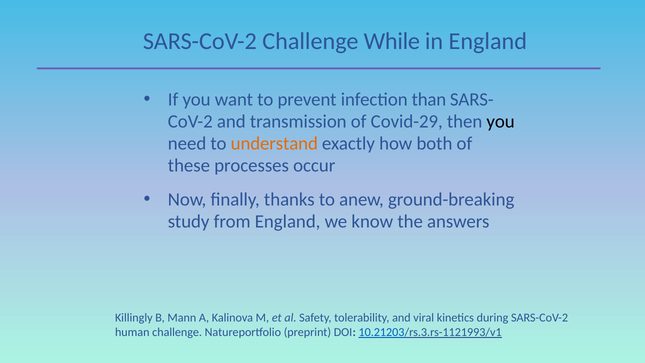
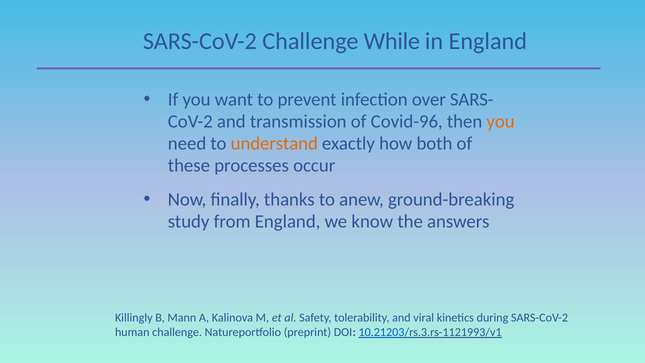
than: than -> over (429, 100)
Covid-29: Covid-29 -> Covid-96 (407, 122)
you colour: black -> orange (501, 122)
